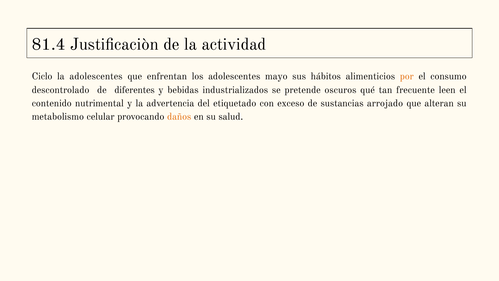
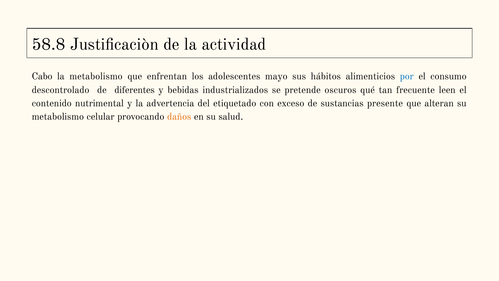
81.4: 81.4 -> 58.8 (49, 44)
Ciclo: Ciclo -> Cabo (42, 76)
la adolescentes: adolescentes -> metabolismo (96, 76)
por colour: orange -> blue (407, 76)
arrojado: arrojado -> presente (385, 103)
